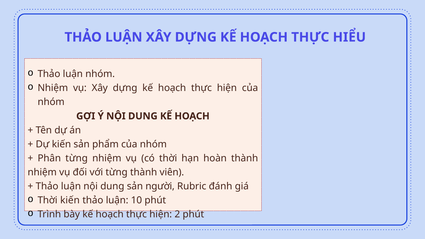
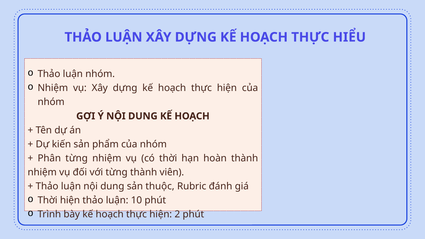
người: người -> thuộc (160, 186)
Thời kiến: kiến -> hiện (70, 200)
